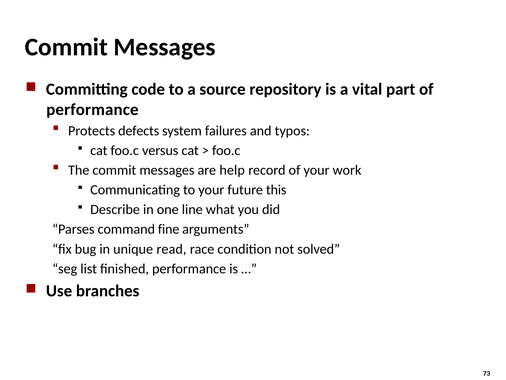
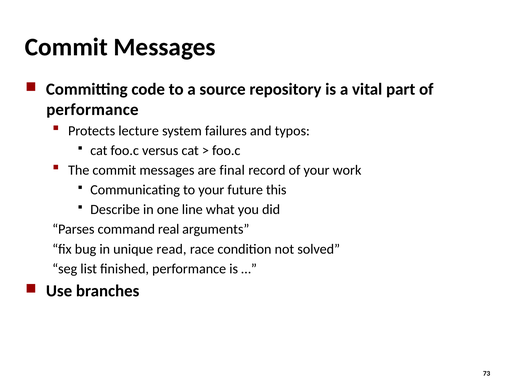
defects: defects -> lecture (139, 131)
help: help -> final (232, 170)
fine: fine -> real (169, 229)
